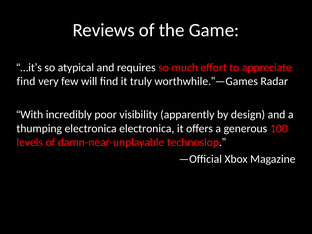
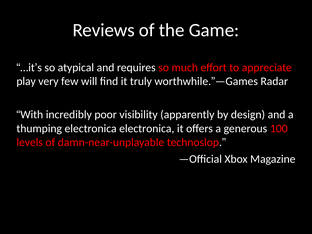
find: find -> play (26, 81)
